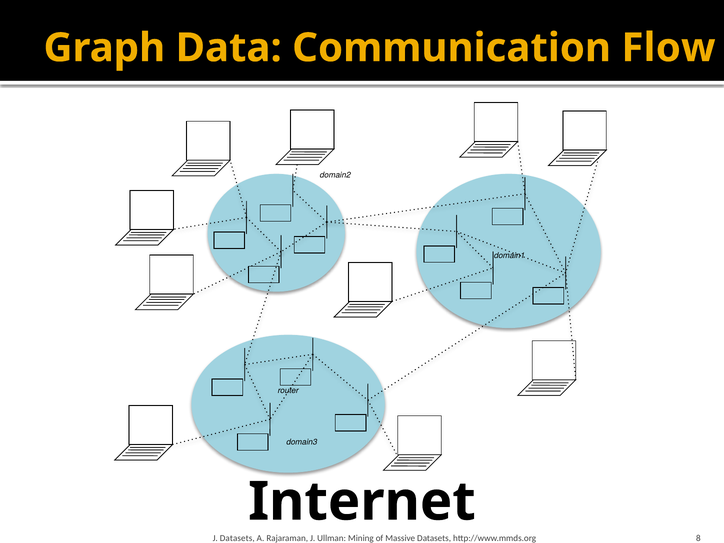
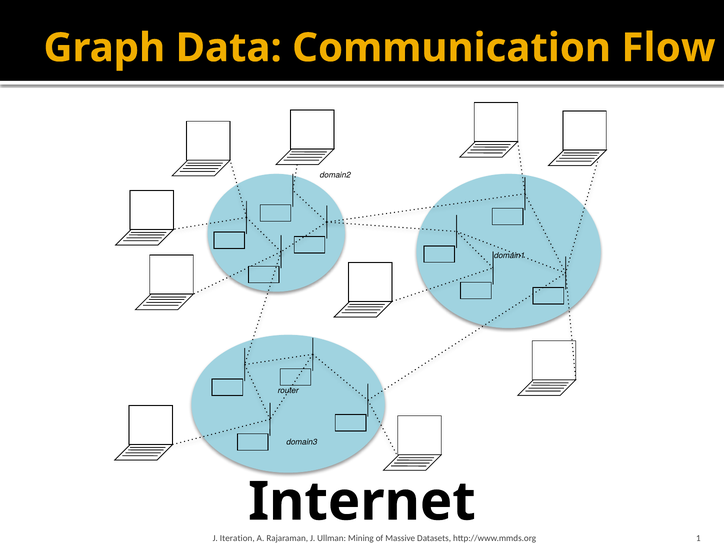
J Datasets: Datasets -> Iteration (237, 538)
8: 8 -> 1 (698, 538)
